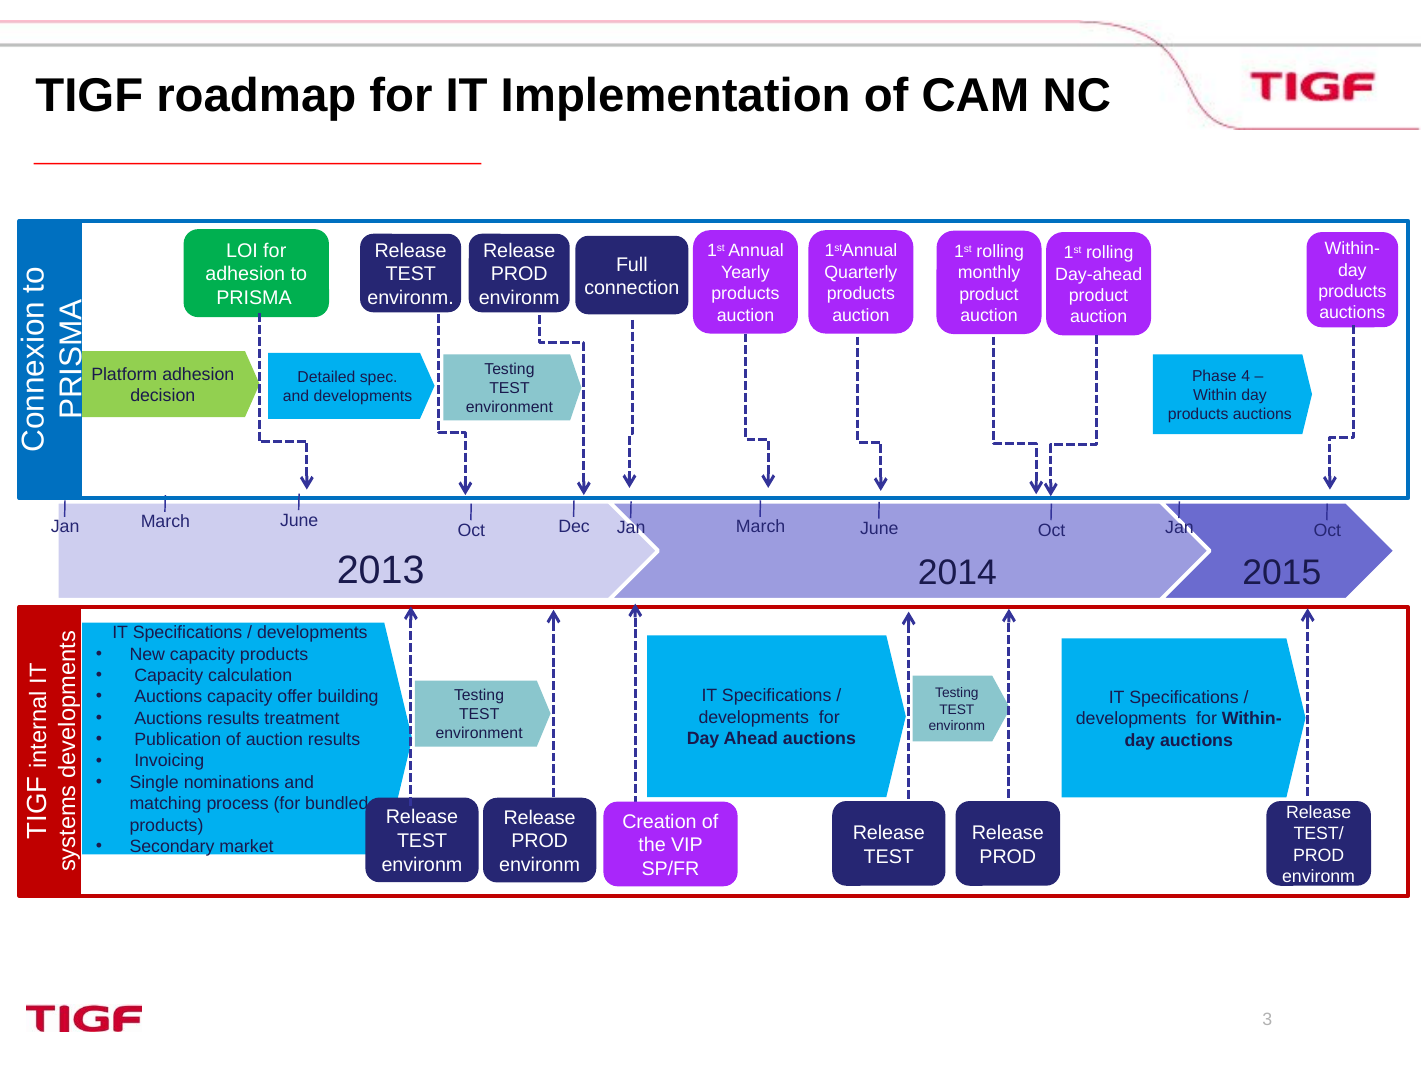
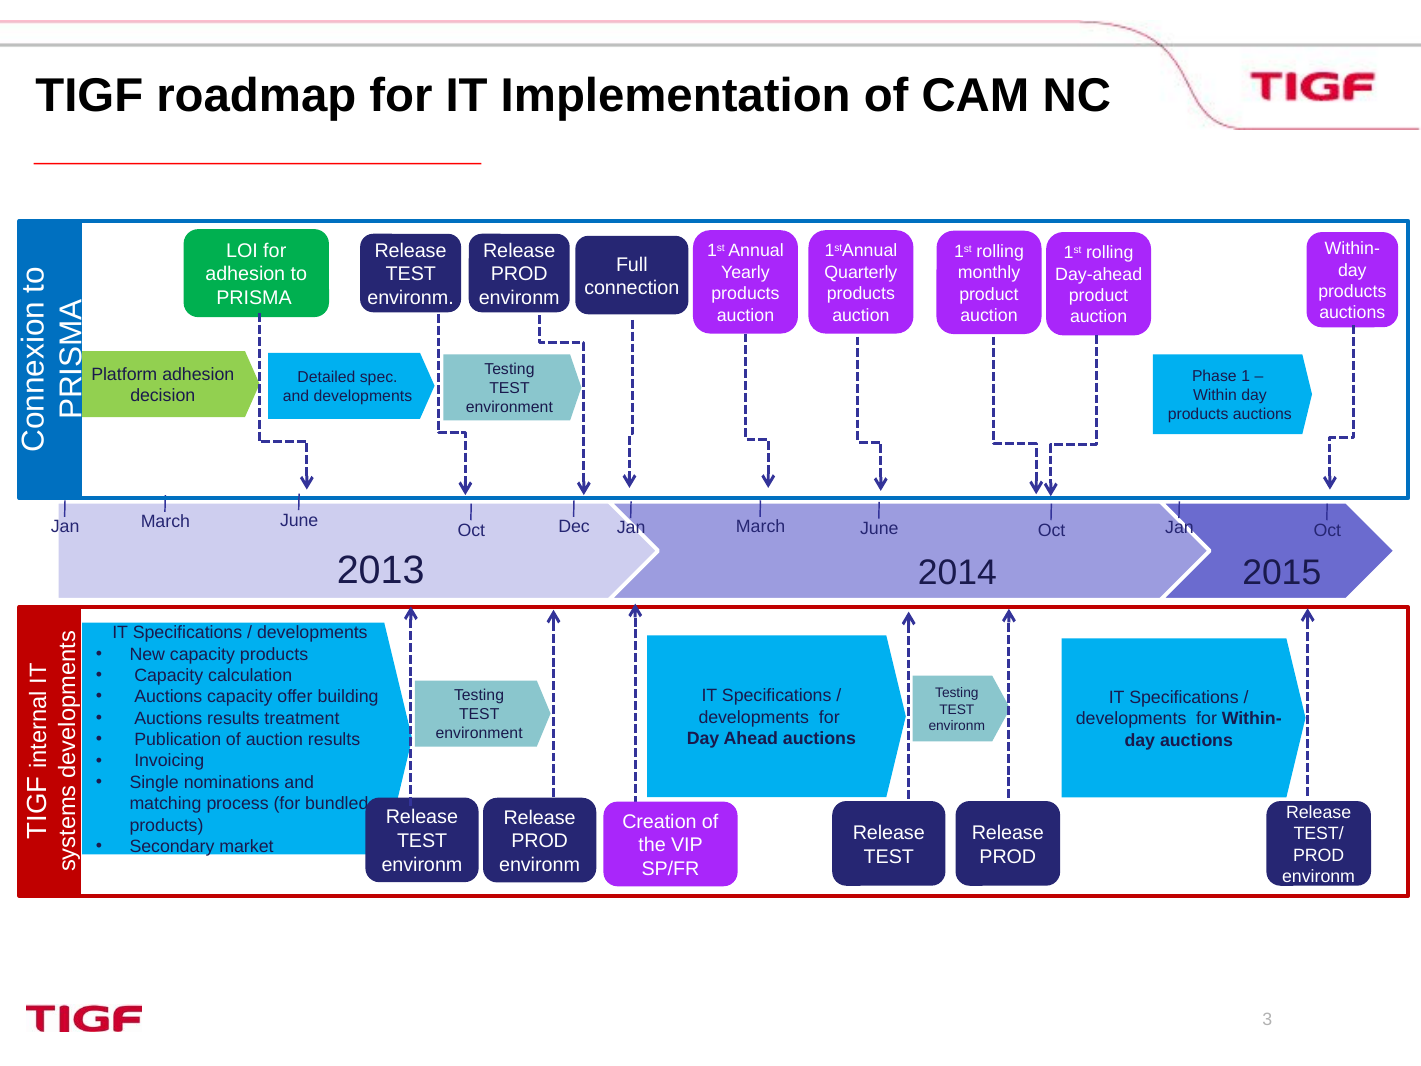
4: 4 -> 1 (1246, 376)
